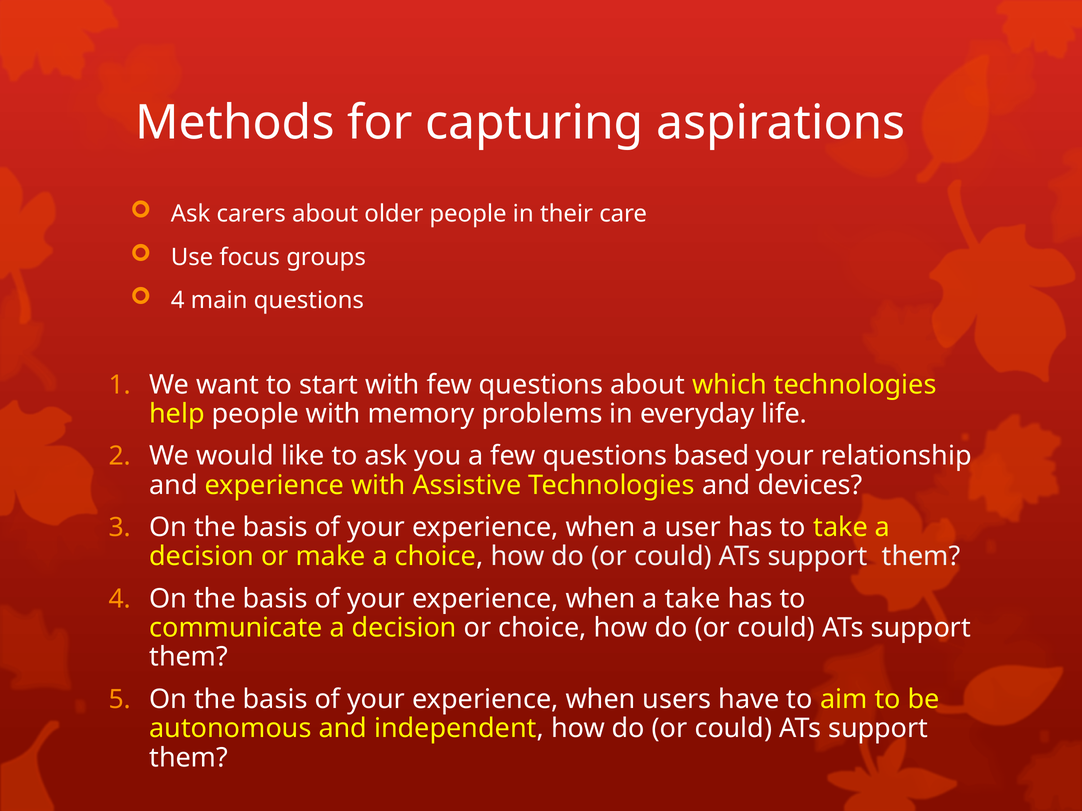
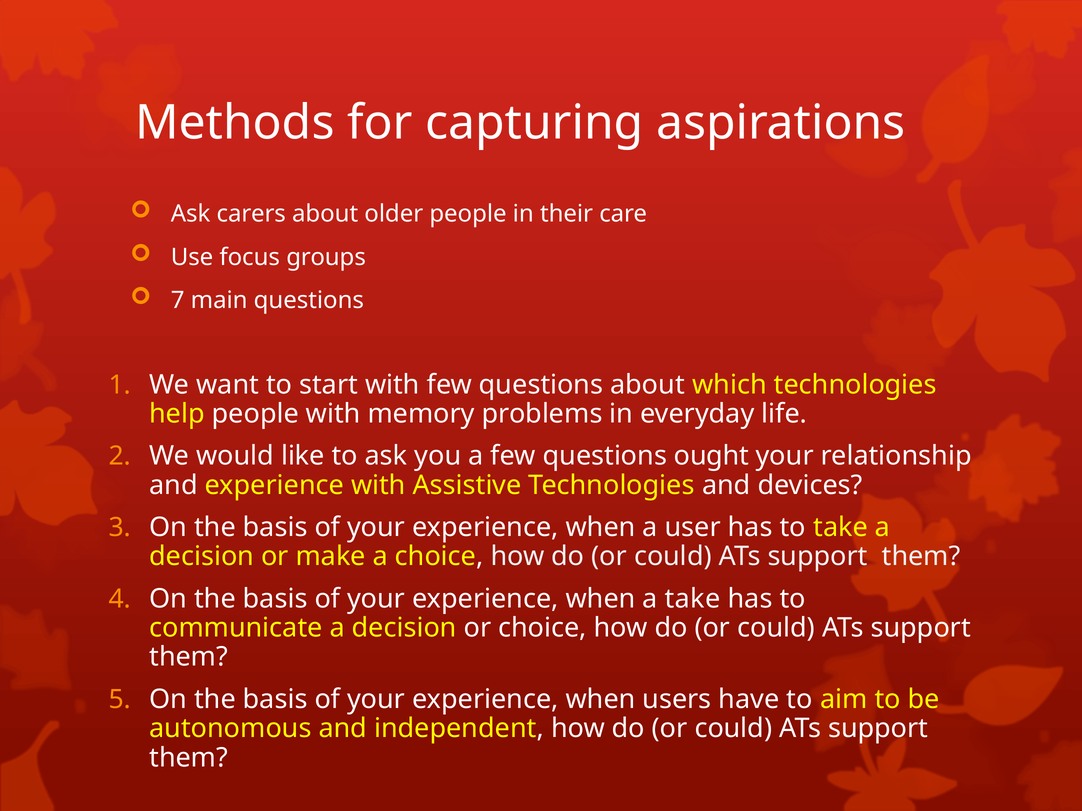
4: 4 -> 7 (178, 301)
based: based -> ought (711, 456)
